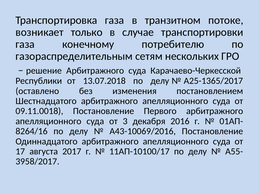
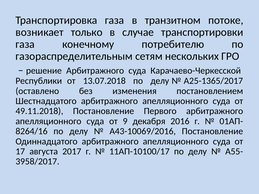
09.11.0018: 09.11.0018 -> 49.11.2018 (39, 111)
3: 3 -> 9 (125, 121)
